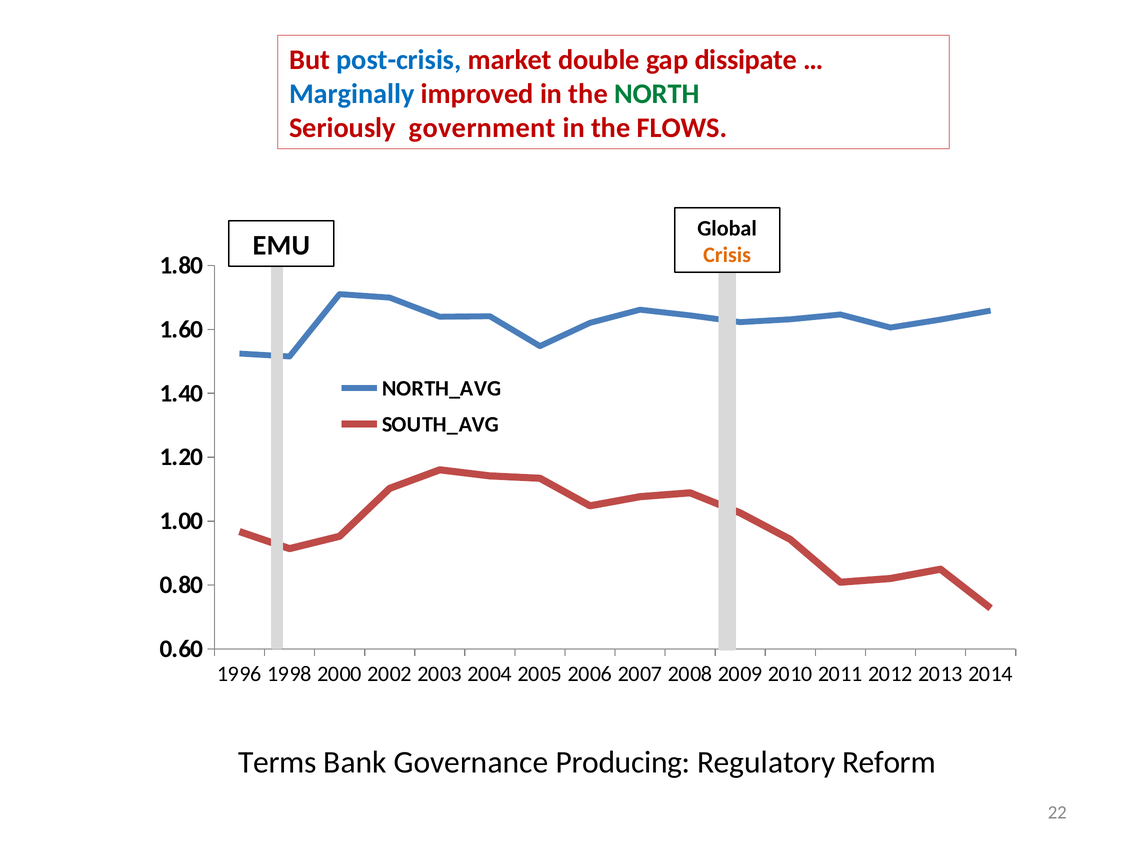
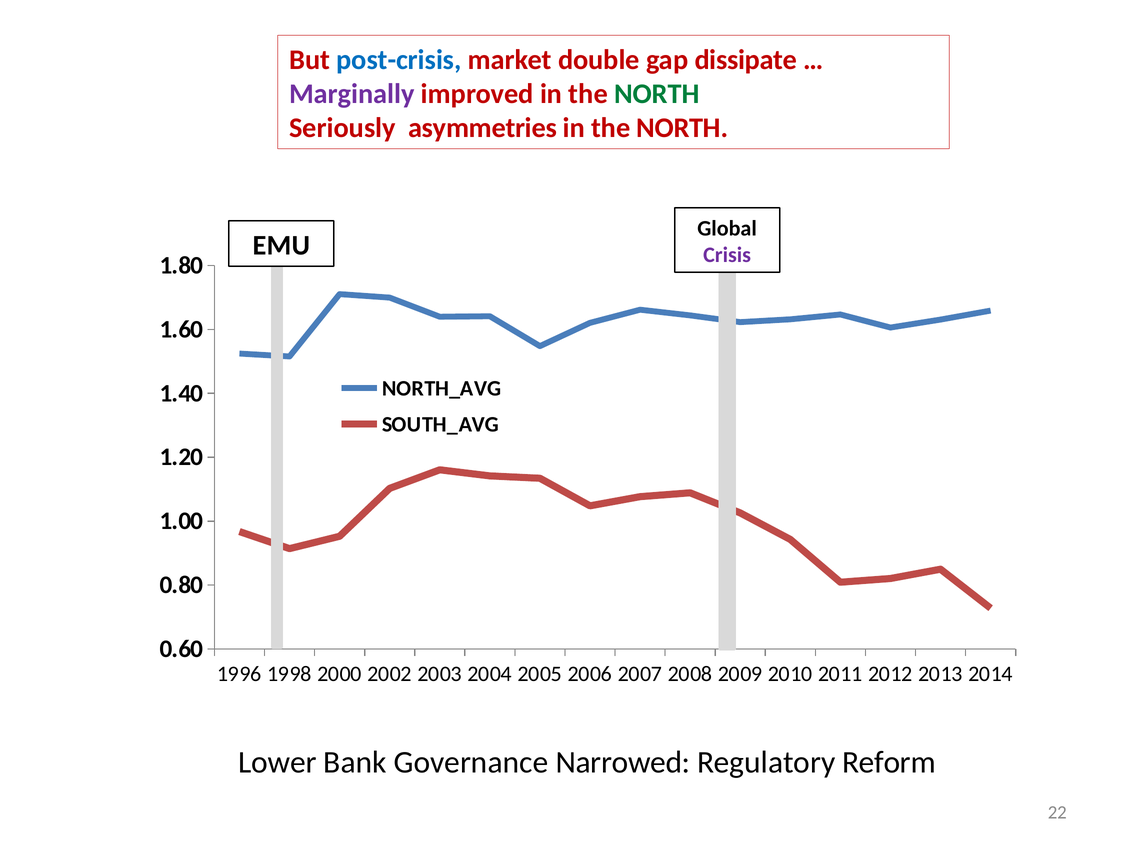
Marginally colour: blue -> purple (352, 94)
government: government -> asymmetries (483, 128)
FLOWS: FLOWS -> NORTH (682, 128)
Crisis colour: orange -> purple (727, 255)
Terms: Terms -> Lower (277, 762)
Producing: Producing -> Narrowed (623, 762)
